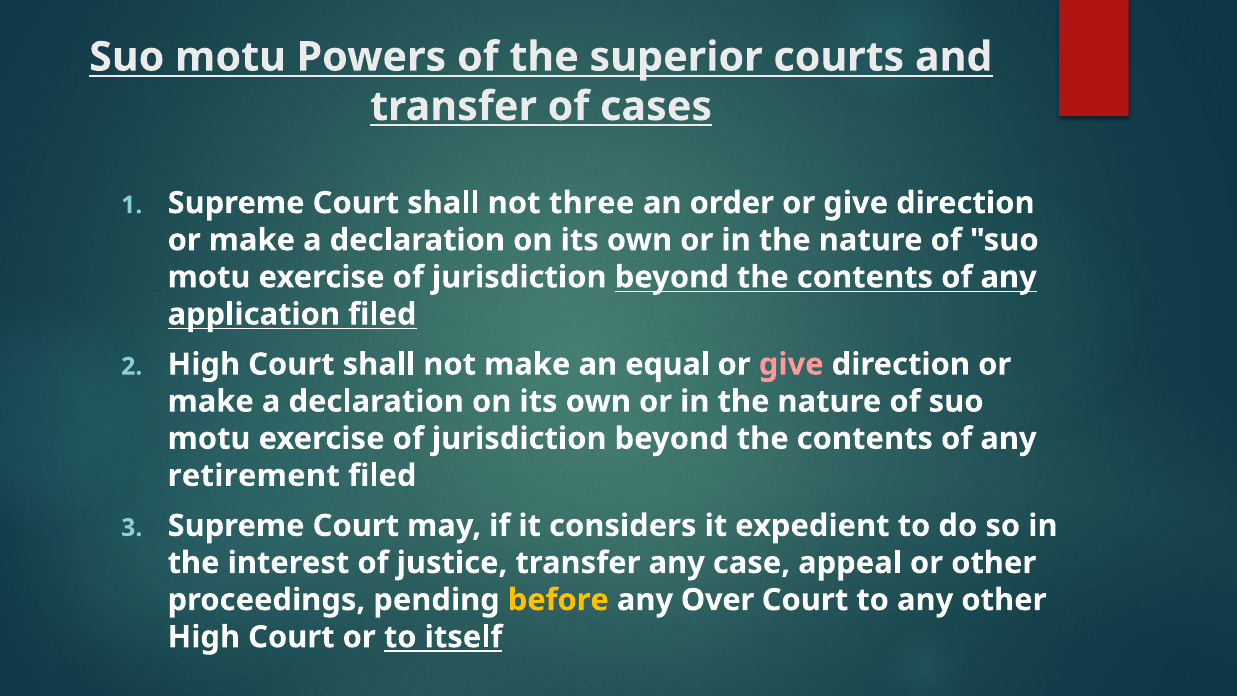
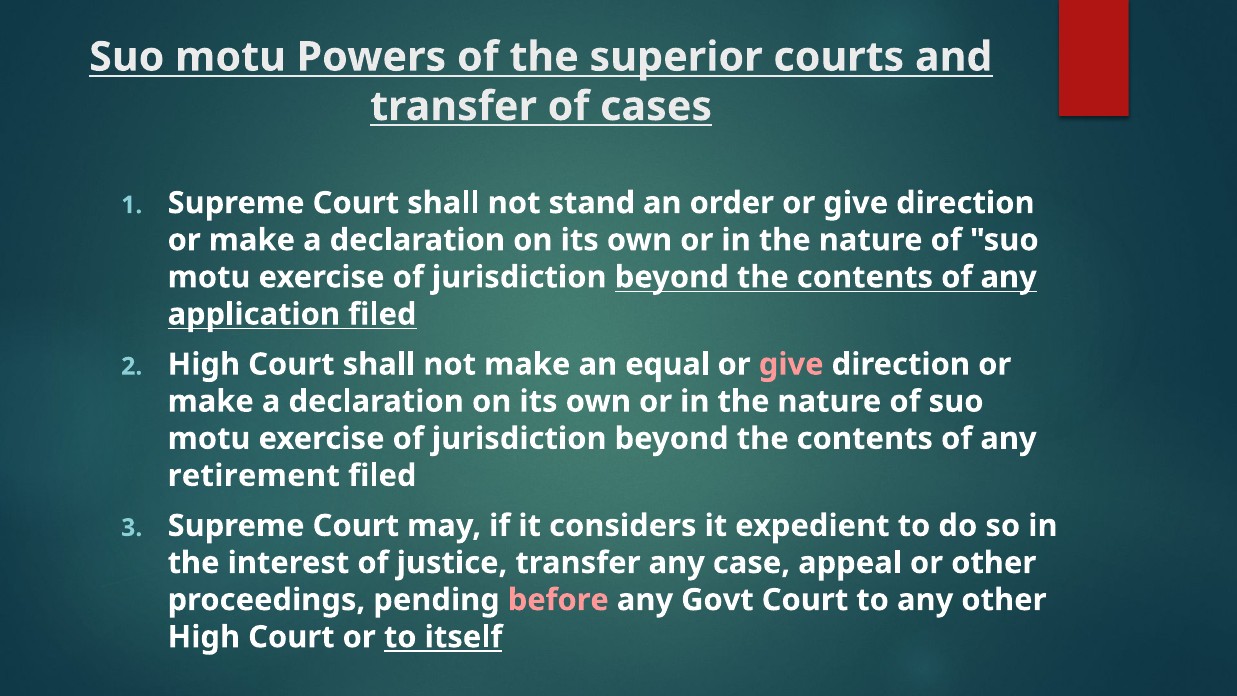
three: three -> stand (592, 203)
before colour: yellow -> pink (558, 600)
Over: Over -> Govt (717, 600)
